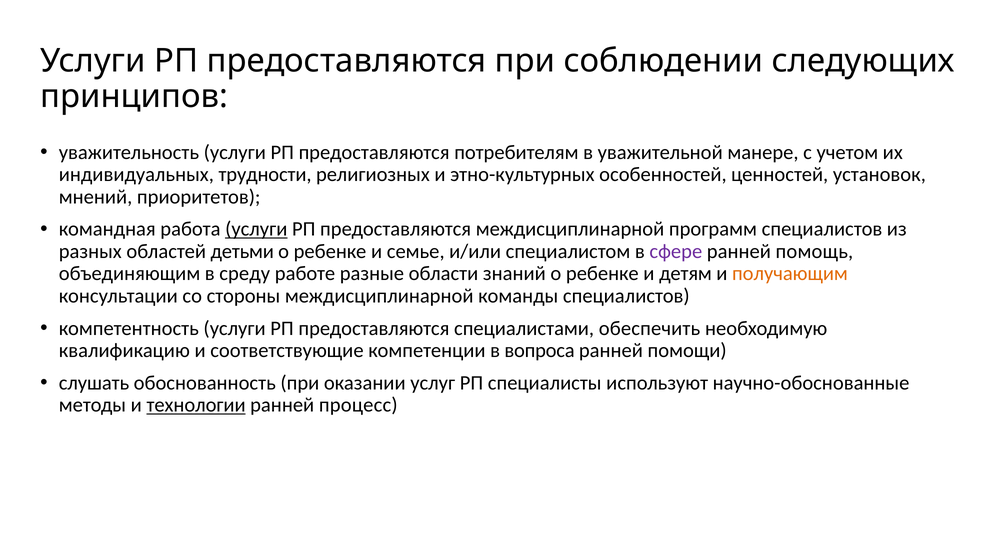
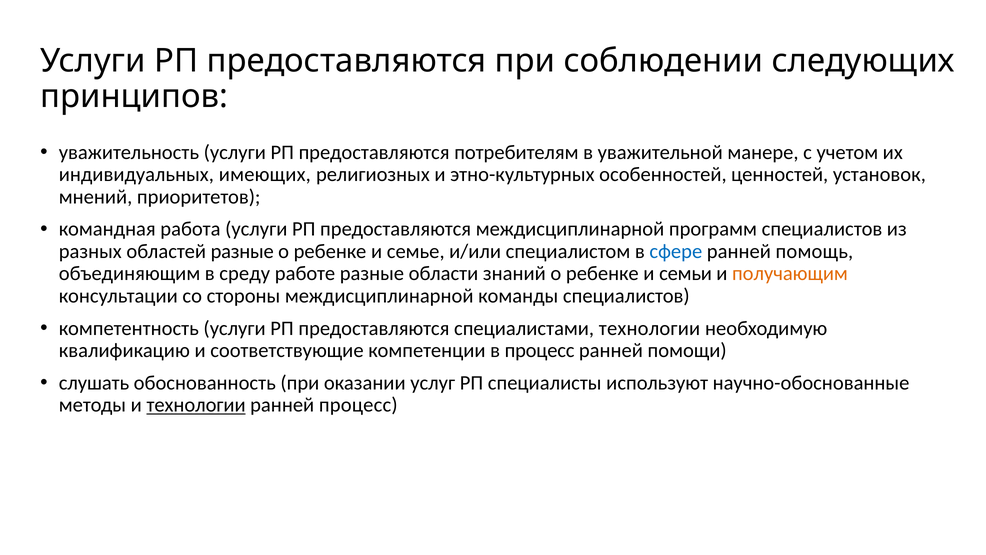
трудности: трудности -> имеющих (265, 174)
услуги underline: present -> none (256, 229)
областей детьми: детьми -> разные (242, 251)
сфере colour: purple -> blue (676, 251)
детям: детям -> семьи (686, 273)
специалистами обеспечить: обеспечить -> технологии (650, 328)
в вопроса: вопроса -> процесс (540, 350)
